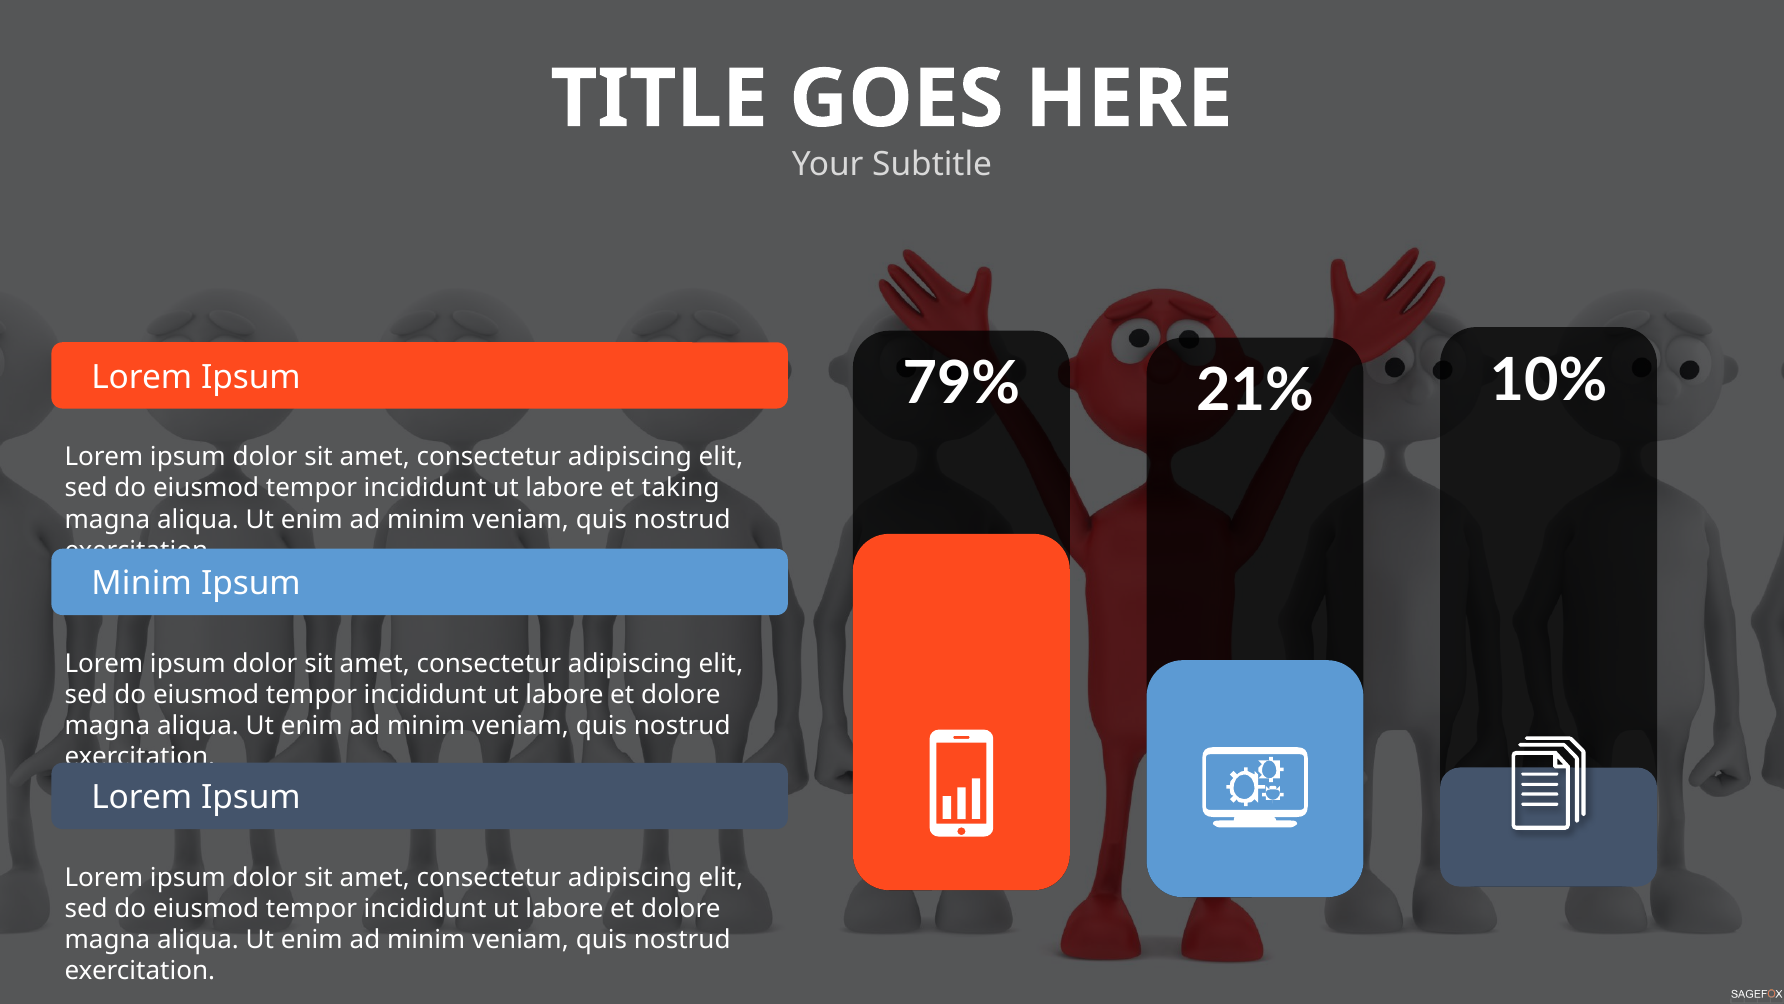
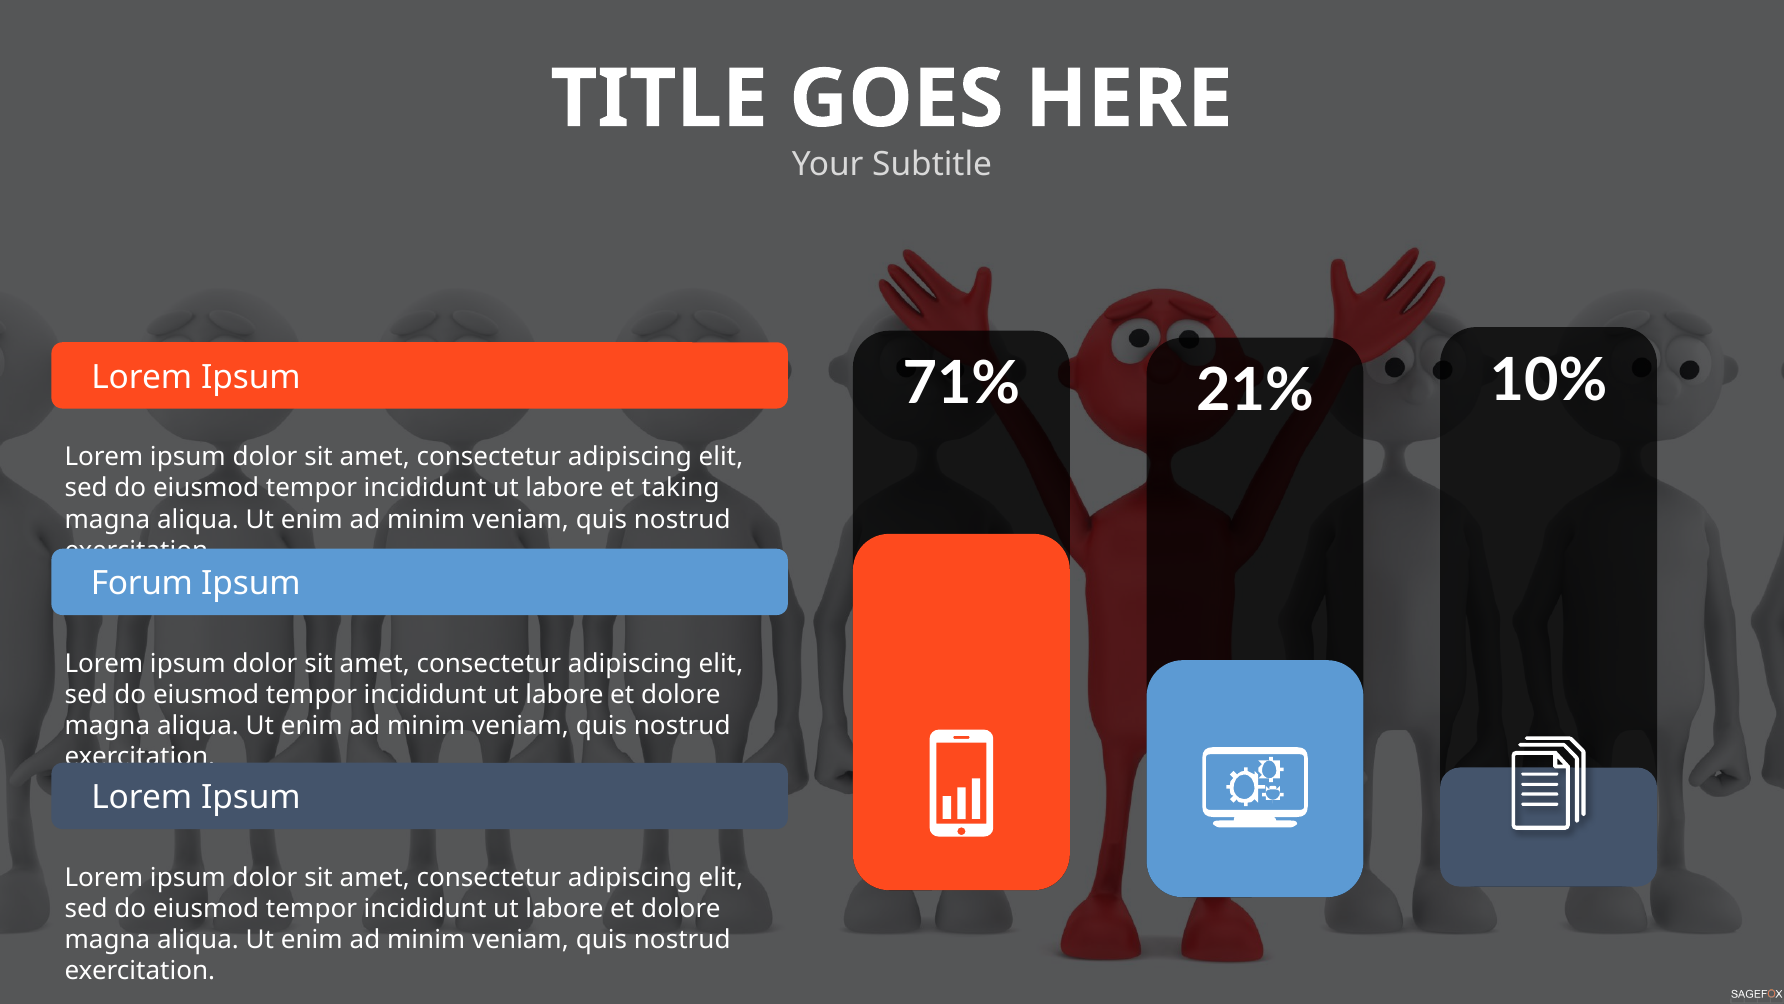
79%: 79% -> 71% (961, 384)
Minim: Minim -> Forum (142, 584)
